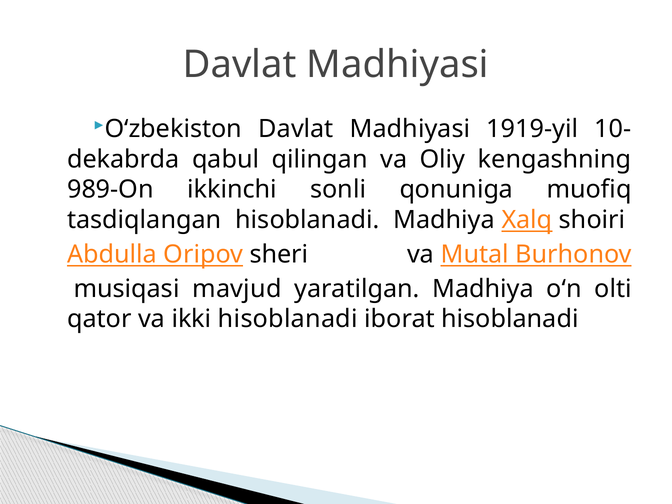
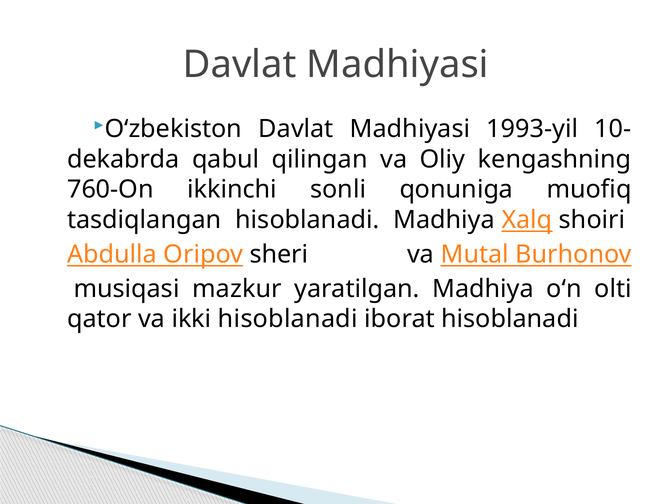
1919-yil: 1919-yil -> 1993-yil (532, 129)
989-On: 989-On -> 760-On (110, 190)
mavjud: mavjud -> mazkur (237, 289)
